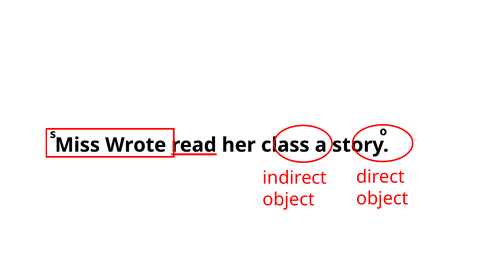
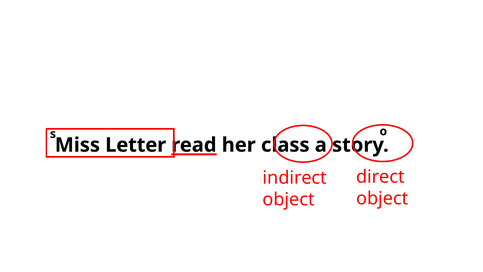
Wrote: Wrote -> Letter (136, 145)
